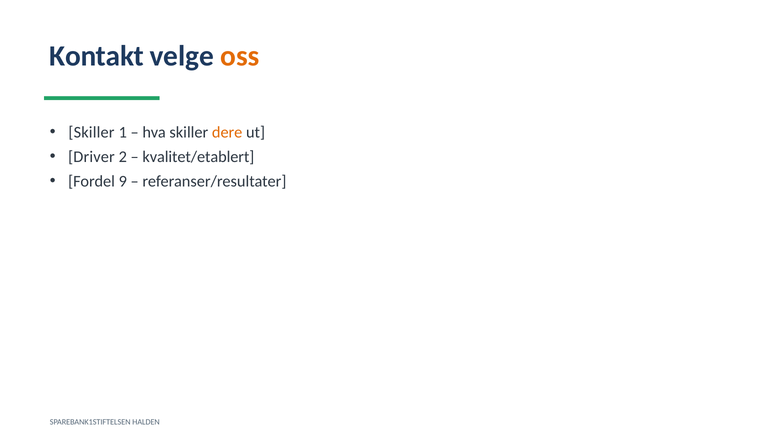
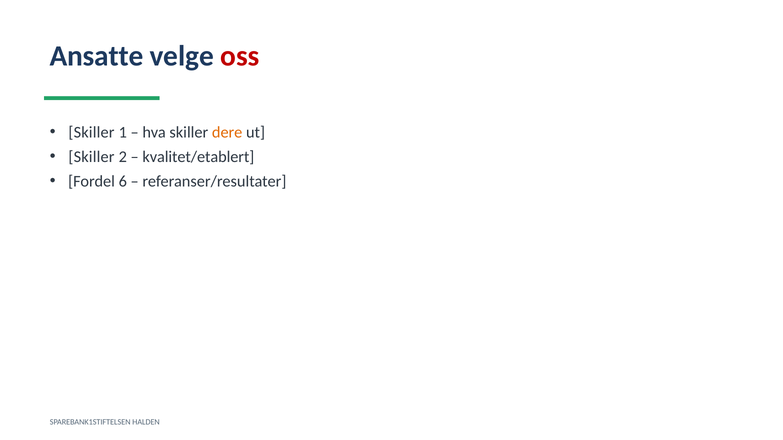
Kontakt: Kontakt -> Ansatte (97, 56)
oss colour: orange -> red (240, 56)
Driver: Driver -> Skiller (91, 157)
9: 9 -> 6 (123, 182)
